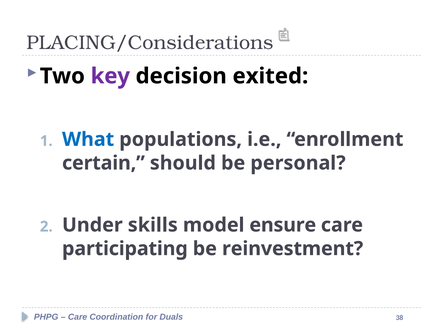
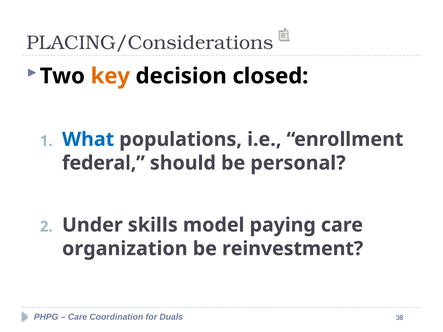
key colour: purple -> orange (110, 76)
exited: exited -> closed (270, 76)
certain: certain -> federal (103, 163)
ensure: ensure -> paying (283, 225)
participating: participating -> organization (125, 249)
